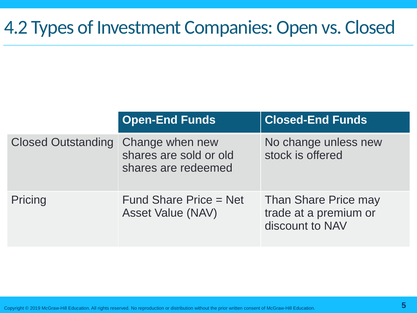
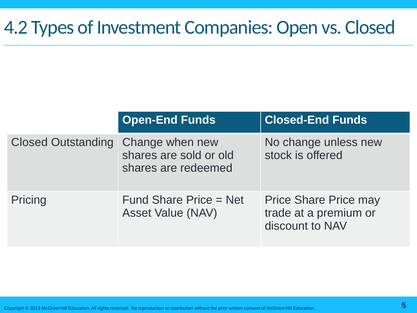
Than: Than -> Price (278, 200)
